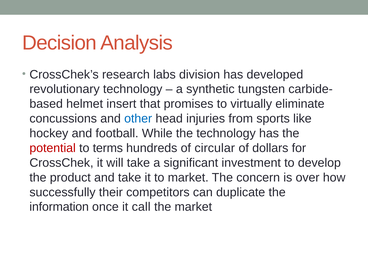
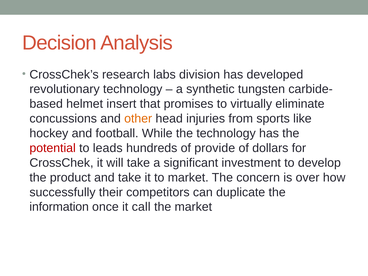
other colour: blue -> orange (138, 119)
terms: terms -> leads (108, 148)
circular: circular -> provide (215, 148)
